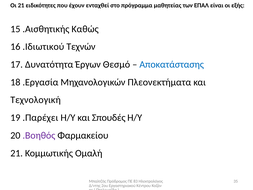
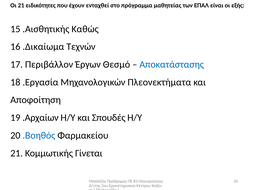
.Ιδιωτικού: .Ιδιωτικού -> .Δικαίωμα (43, 47)
Δυνατότητα: Δυνατότητα -> Περιβάλλον (49, 64)
Τεχνολογική: Τεχνολογική -> Αποφοίτηση (36, 100)
.Παρέχει: .Παρέχει -> .Αρχαίων (40, 118)
.Βοηθός colour: purple -> blue (39, 135)
Ομαλή: Ομαλή -> Γίνεται (89, 153)
